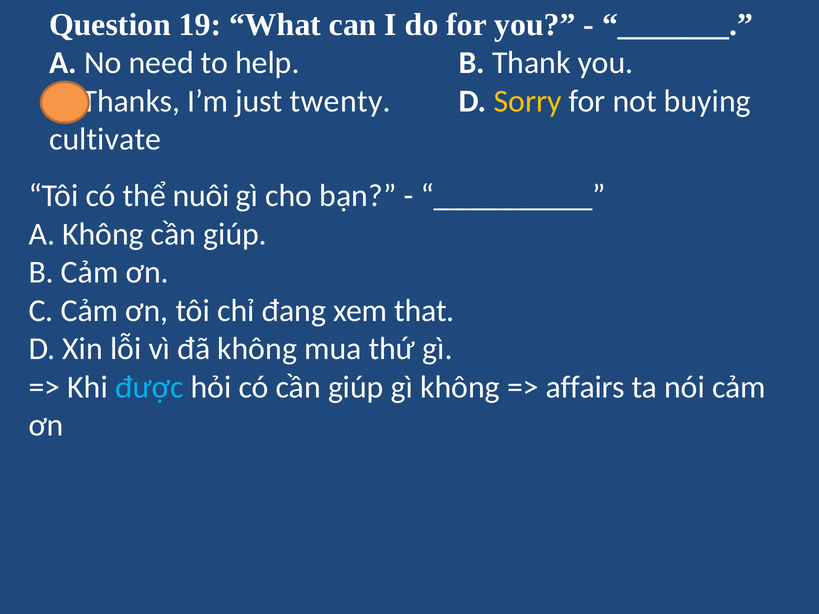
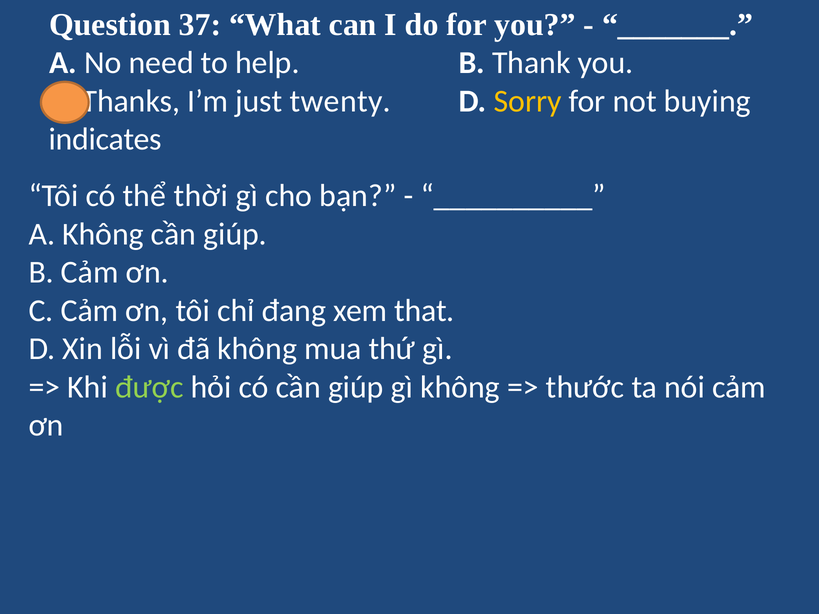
19: 19 -> 37 (200, 25)
cultivate: cultivate -> indicates (105, 139)
nuôi: nuôi -> thời (201, 196)
được colour: light blue -> light green (149, 387)
affairs: affairs -> thước (585, 387)
